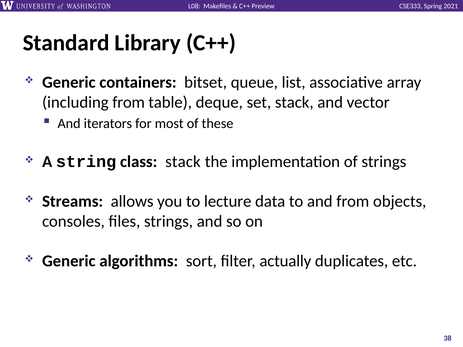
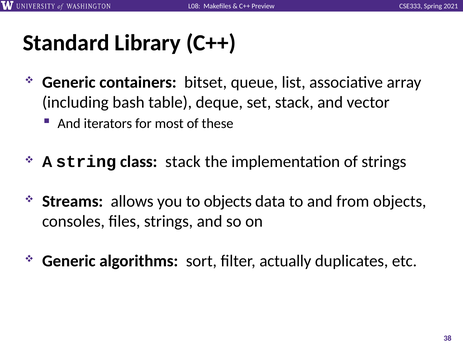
including from: from -> bash (129, 103)
to lecture: lecture -> objects (228, 202)
